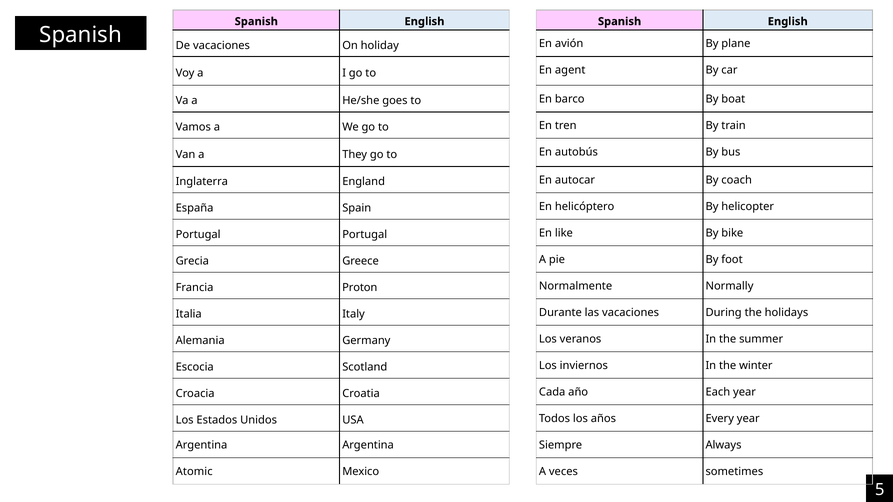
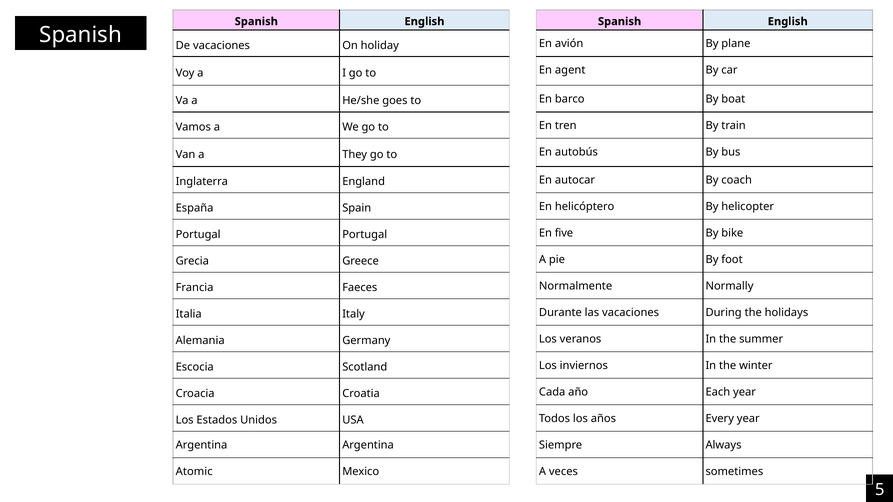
like: like -> five (564, 233)
Proton: Proton -> Faeces (360, 288)
